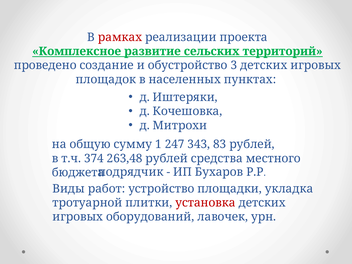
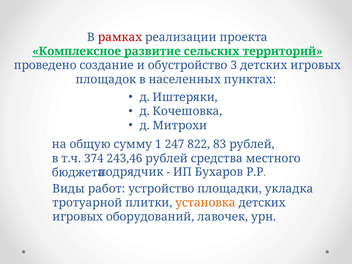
343: 343 -> 822 (199, 144)
263,48: 263,48 -> 243,46 (125, 158)
установка colour: red -> orange (205, 203)
